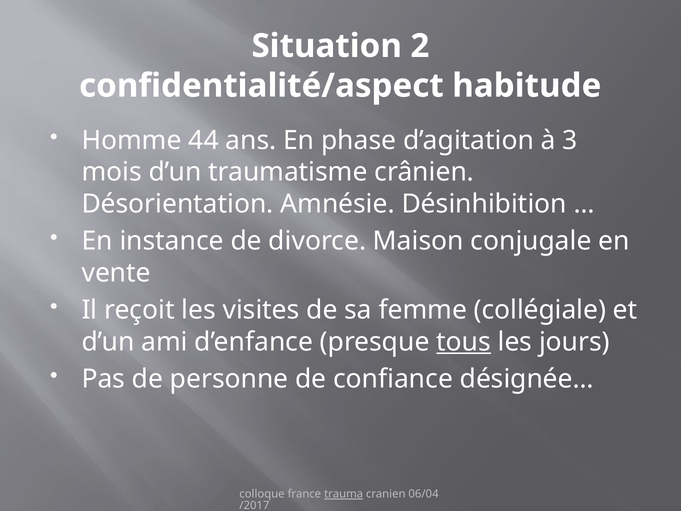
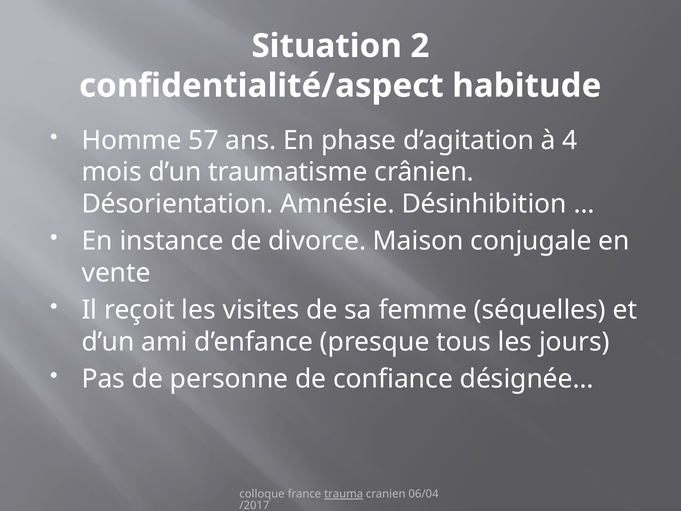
44: 44 -> 57 (204, 140)
3: 3 -> 4 (570, 140)
collégiale: collégiale -> séquelles (540, 310)
tous underline: present -> none (464, 342)
